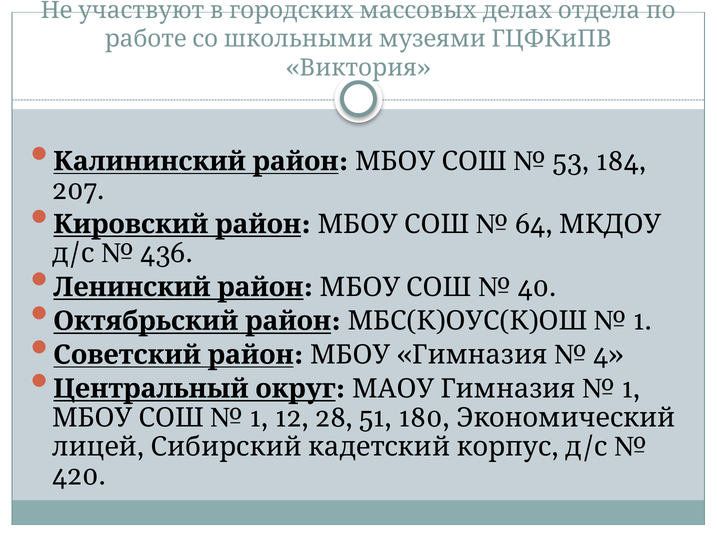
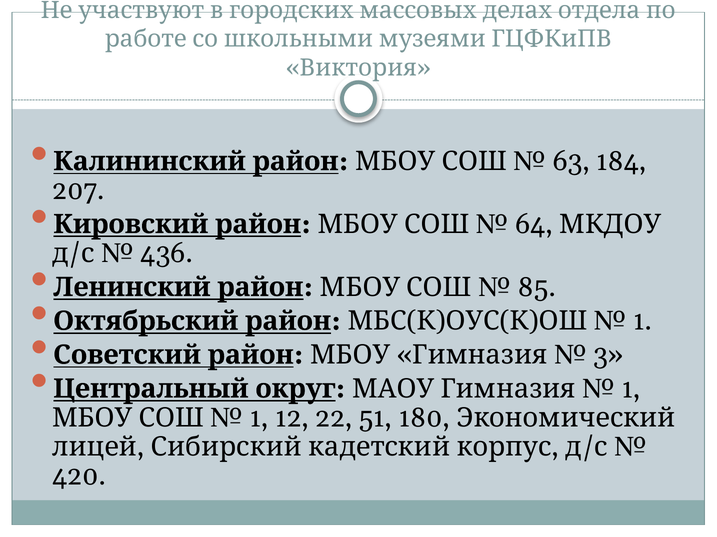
53: 53 -> 63 (571, 162)
40: 40 -> 85 (537, 288)
4: 4 -> 3 (608, 355)
28: 28 -> 22 (334, 418)
